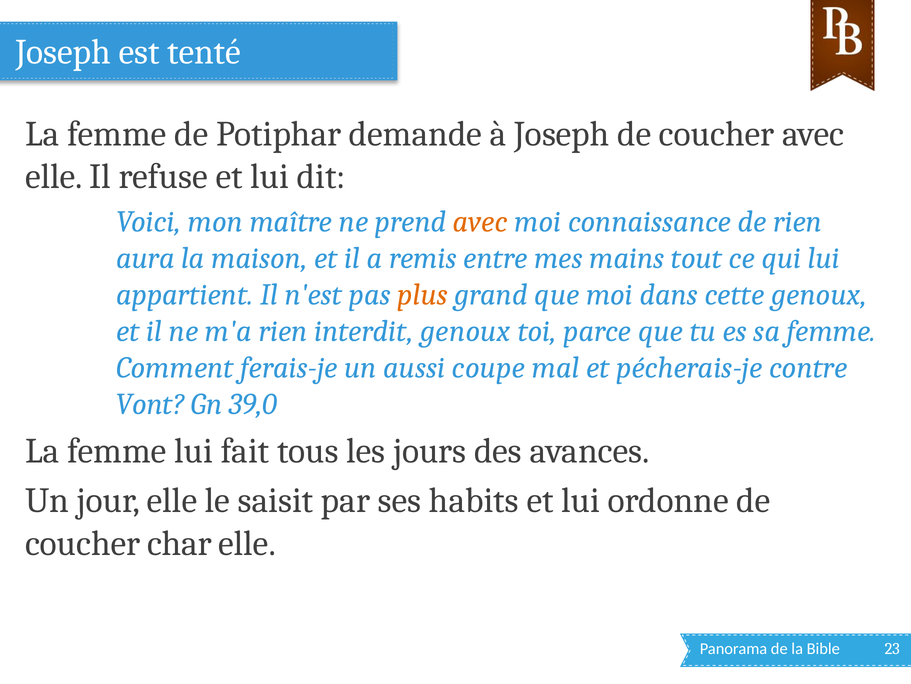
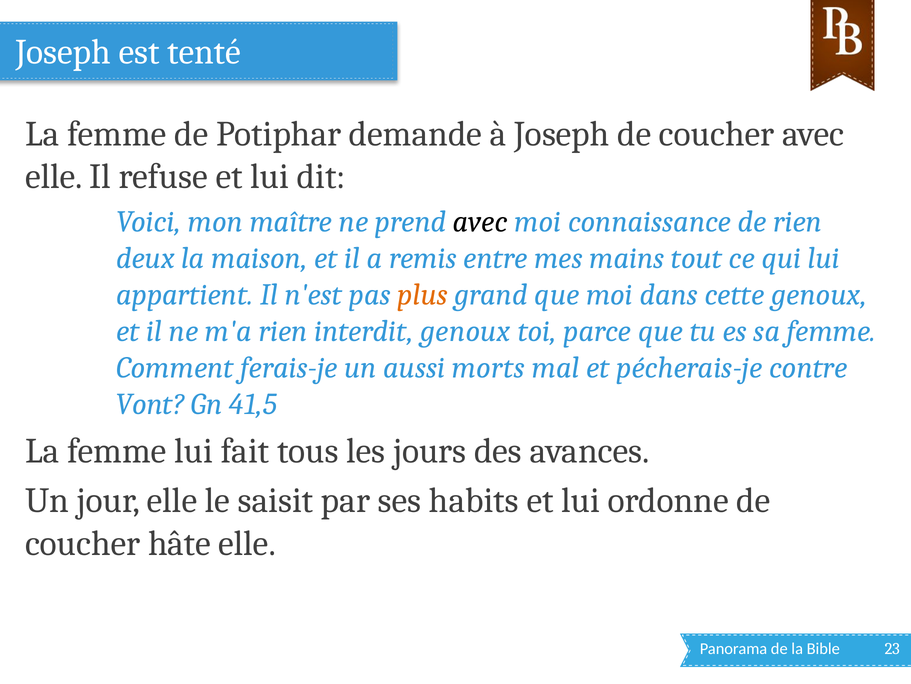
avec colour: orange -> black (480, 221)
aura: aura -> deux (145, 258)
coupe: coupe -> morts (488, 367)
39,0: 39,0 -> 41,5 (253, 404)
char: char -> hâte (179, 543)
